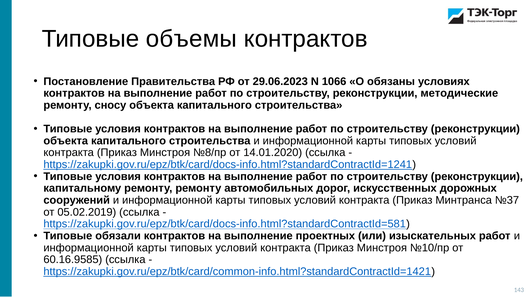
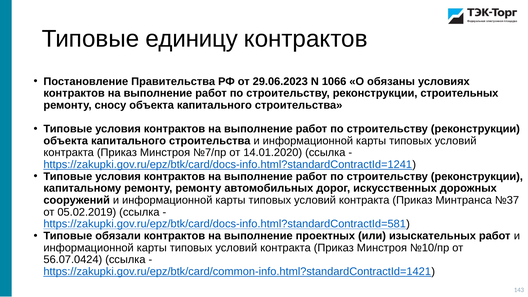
объемы: объемы -> единицу (192, 39)
методические: методические -> строительных (459, 93)
№8/пр: №8/пр -> №7/пр (210, 153)
60.16.9585: 60.16.9585 -> 56.07.0424 (73, 260)
